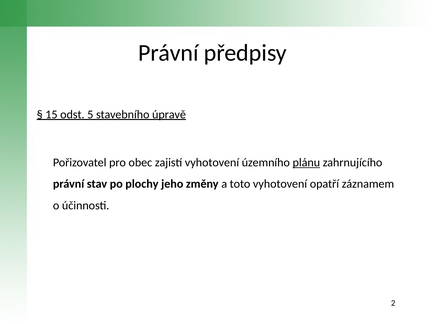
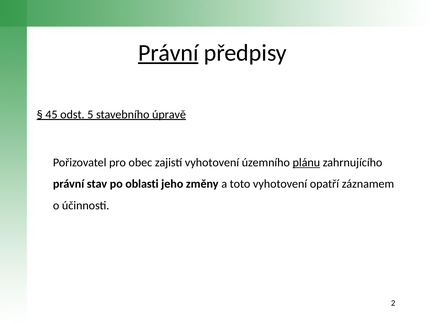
Právní underline: none -> present (168, 53)
15: 15 -> 45 (51, 114)
plochy: plochy -> oblasti (142, 184)
